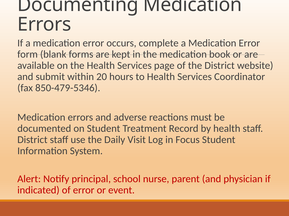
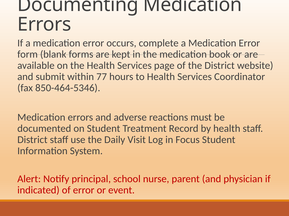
20: 20 -> 77 (102, 77)
850-479-5346: 850-479-5346 -> 850-464-5346 (68, 88)
